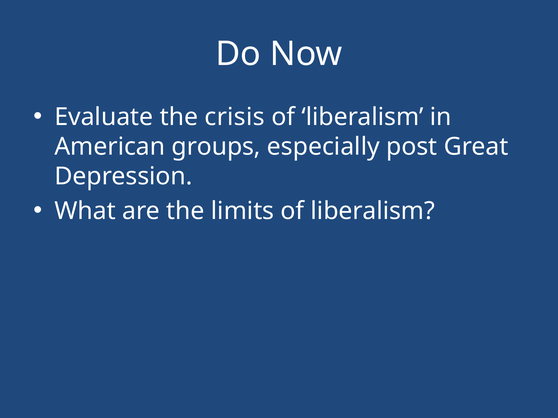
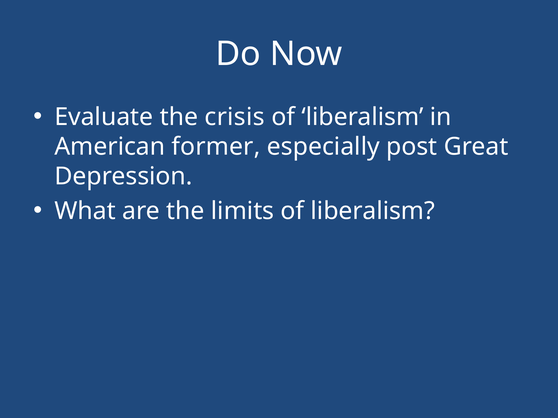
groups: groups -> former (216, 147)
